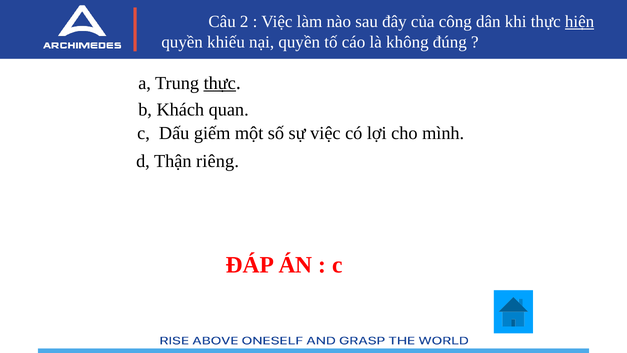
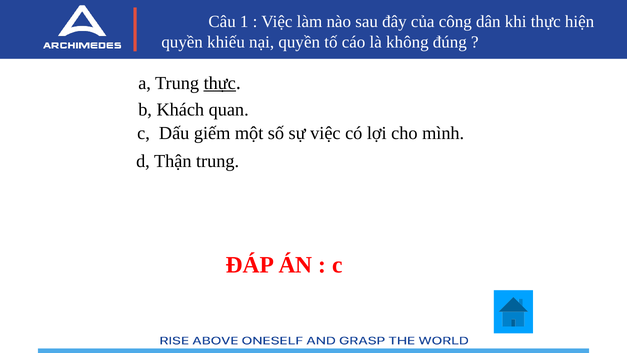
2: 2 -> 1 (244, 22)
hiện underline: present -> none (580, 22)
Thận riêng: riêng -> trung (218, 161)
